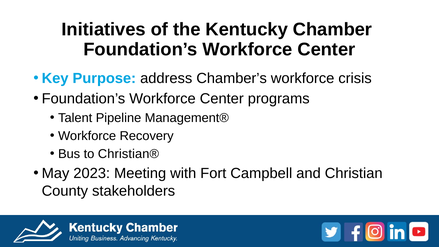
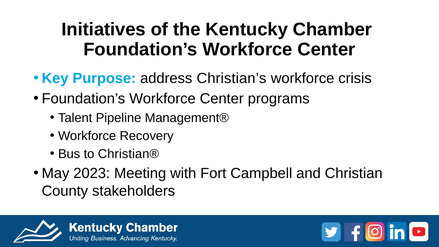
Chamber’s: Chamber’s -> Christian’s (232, 78)
